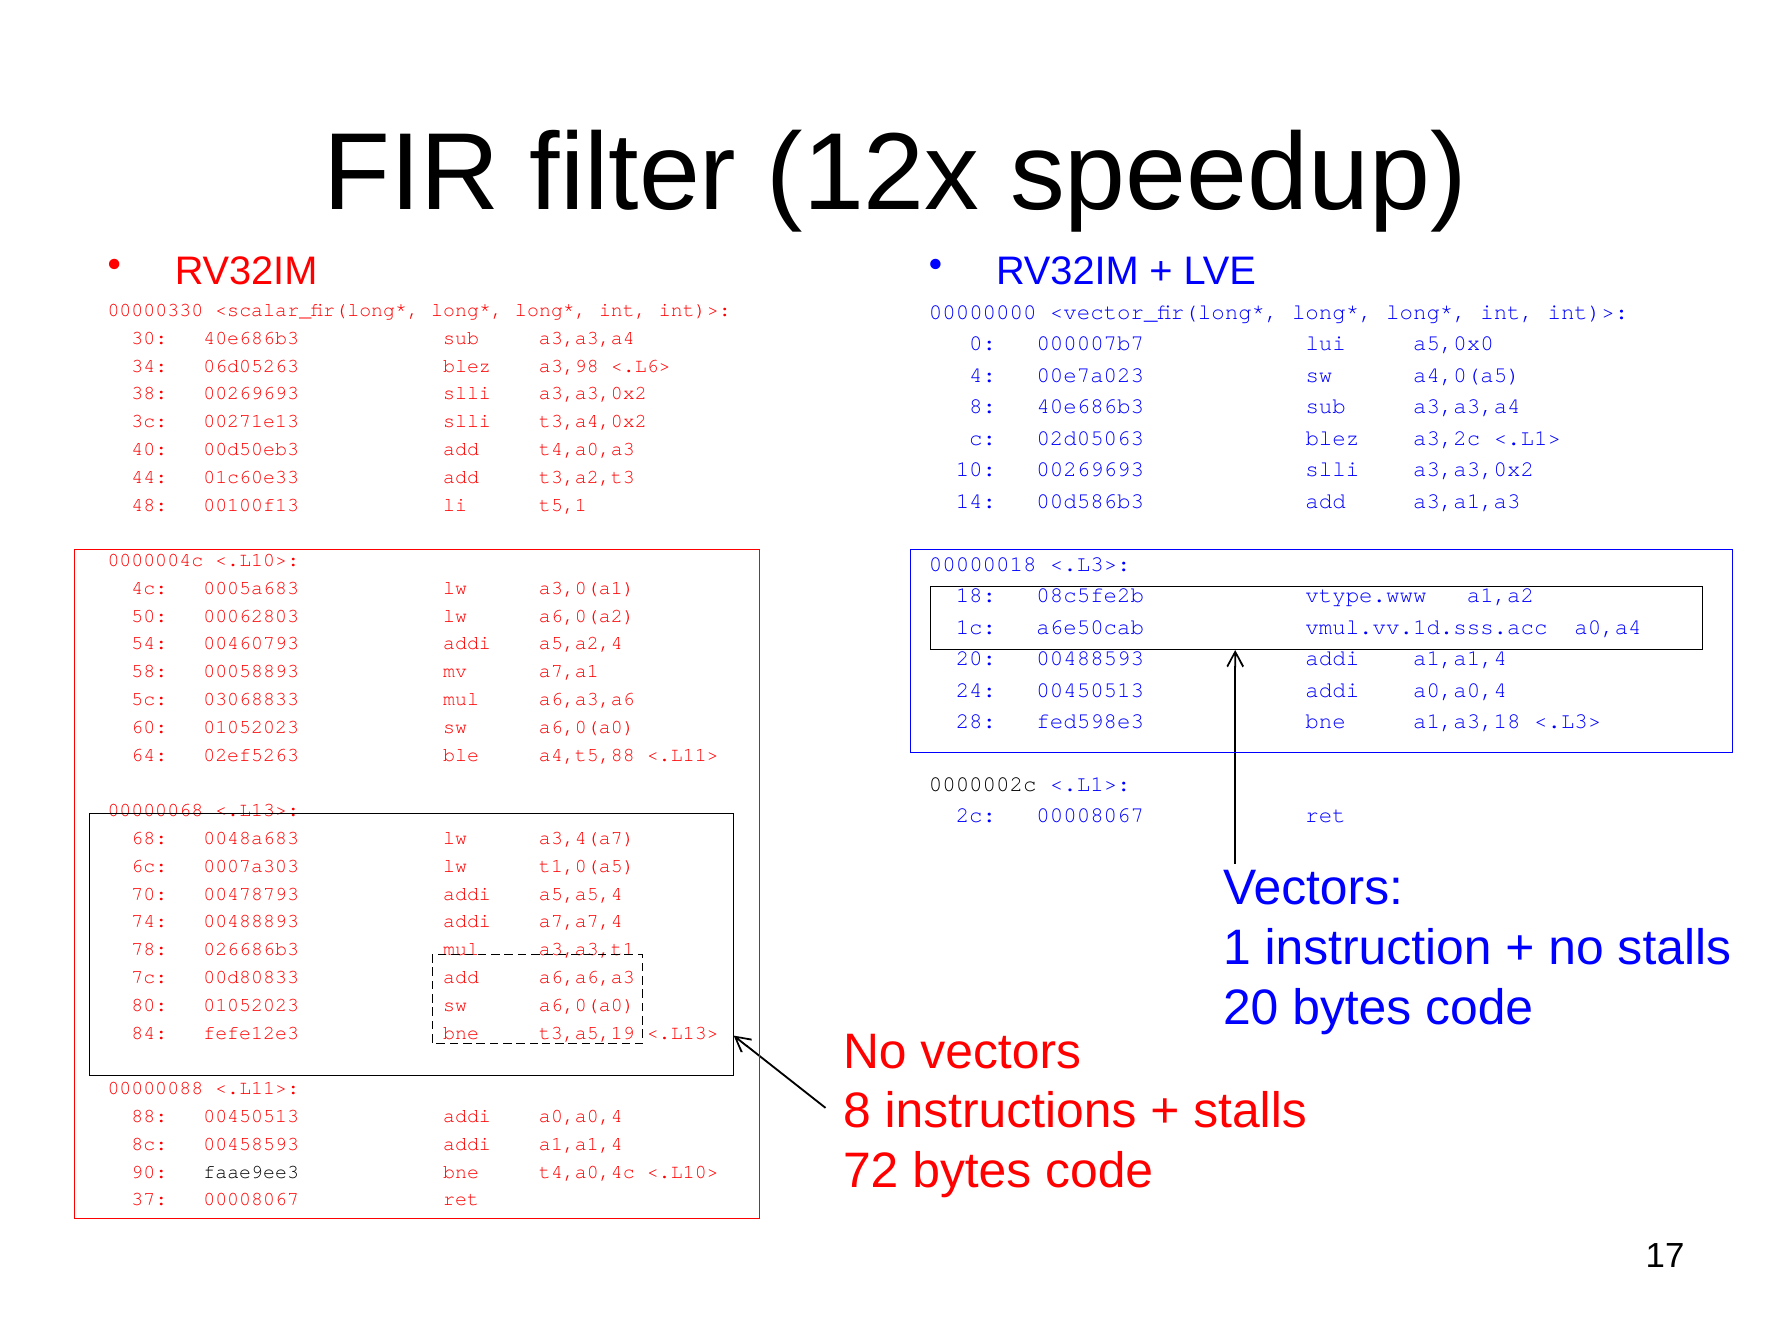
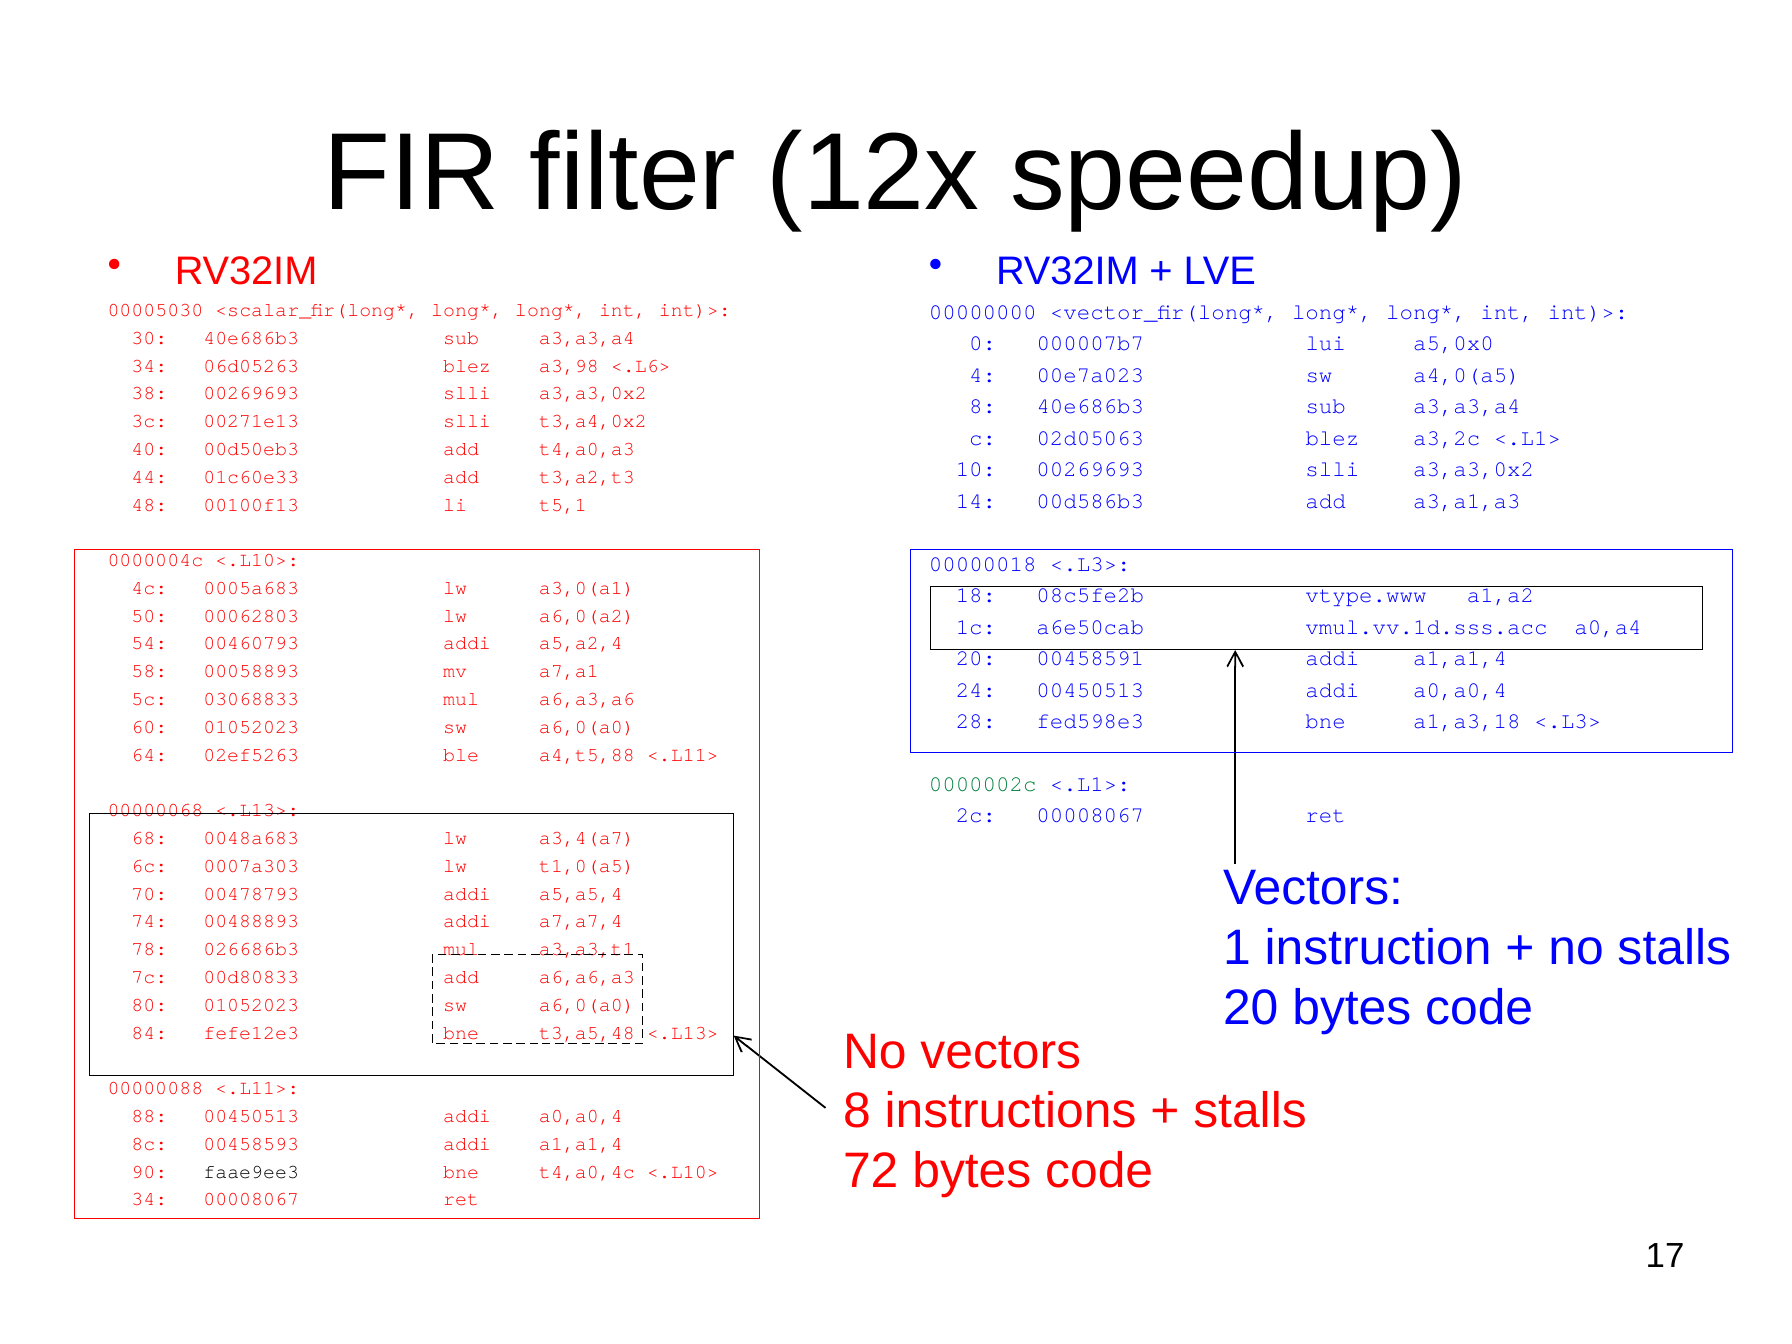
00000330: 00000330 -> 00005030 (155, 310)
00488593: 00488593 -> 00458591 (1090, 658)
0000002c colour: black -> green (983, 784)
t3,a5,19: t3,a5,19 -> t3,a5,48 (587, 1033)
37: 37 -> 34 (149, 1199)
